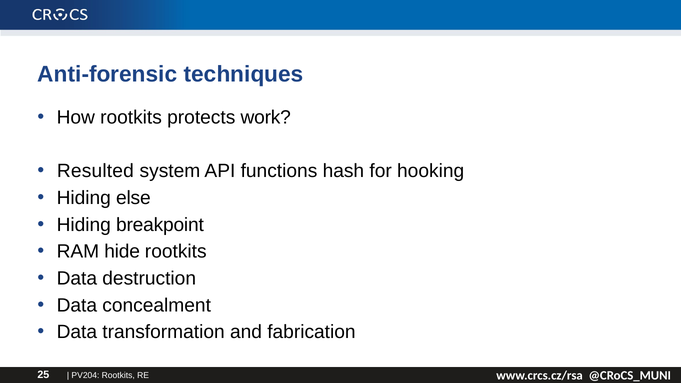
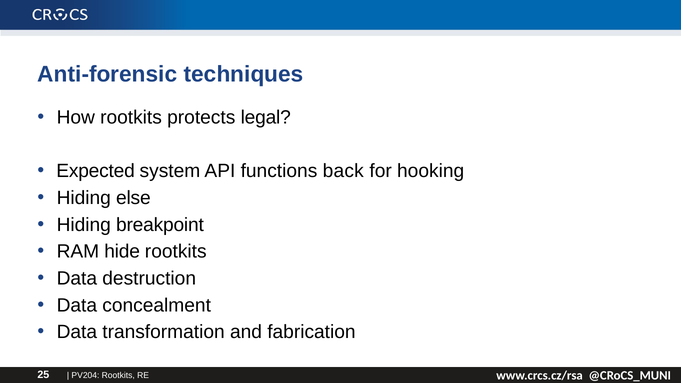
work: work -> legal (266, 117)
Resulted: Resulted -> Expected (96, 171)
hash: hash -> back (343, 171)
